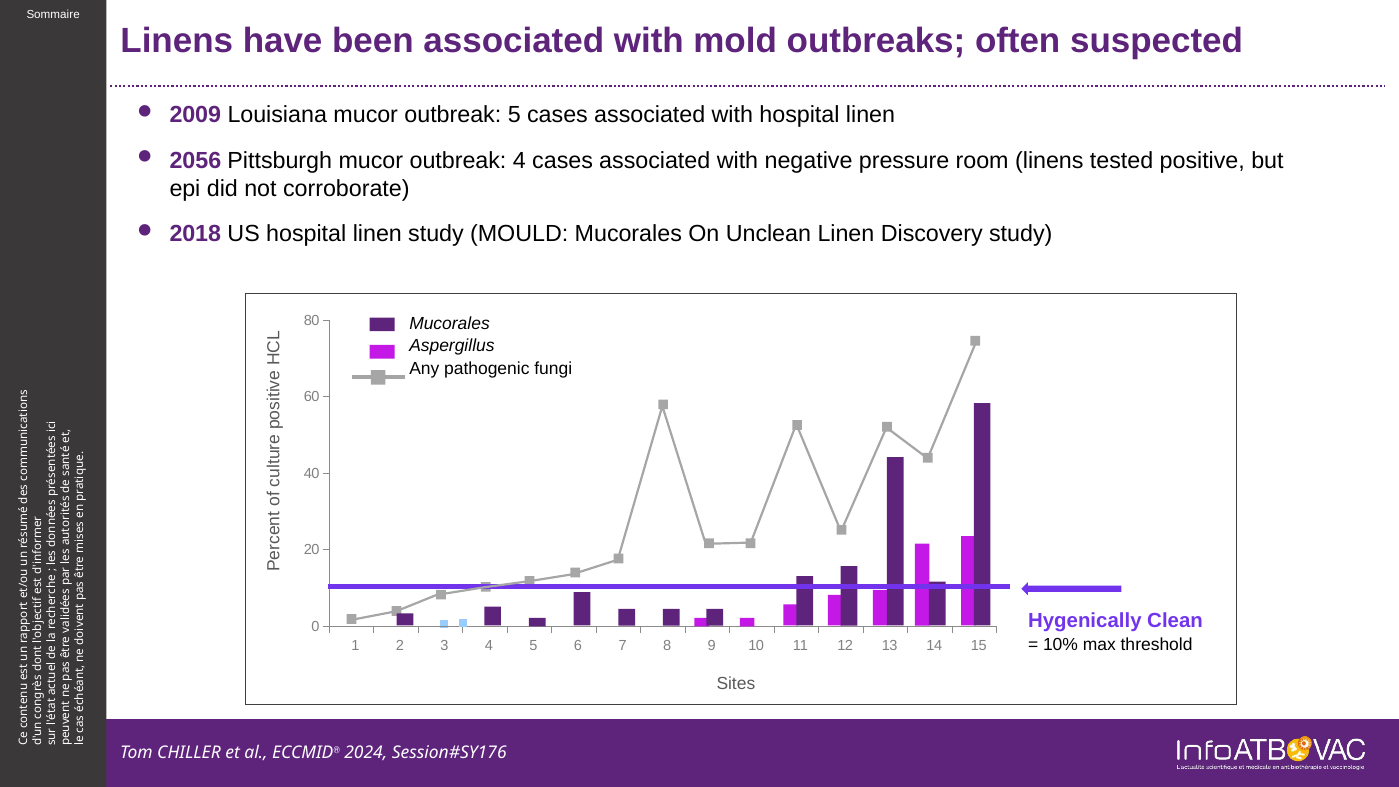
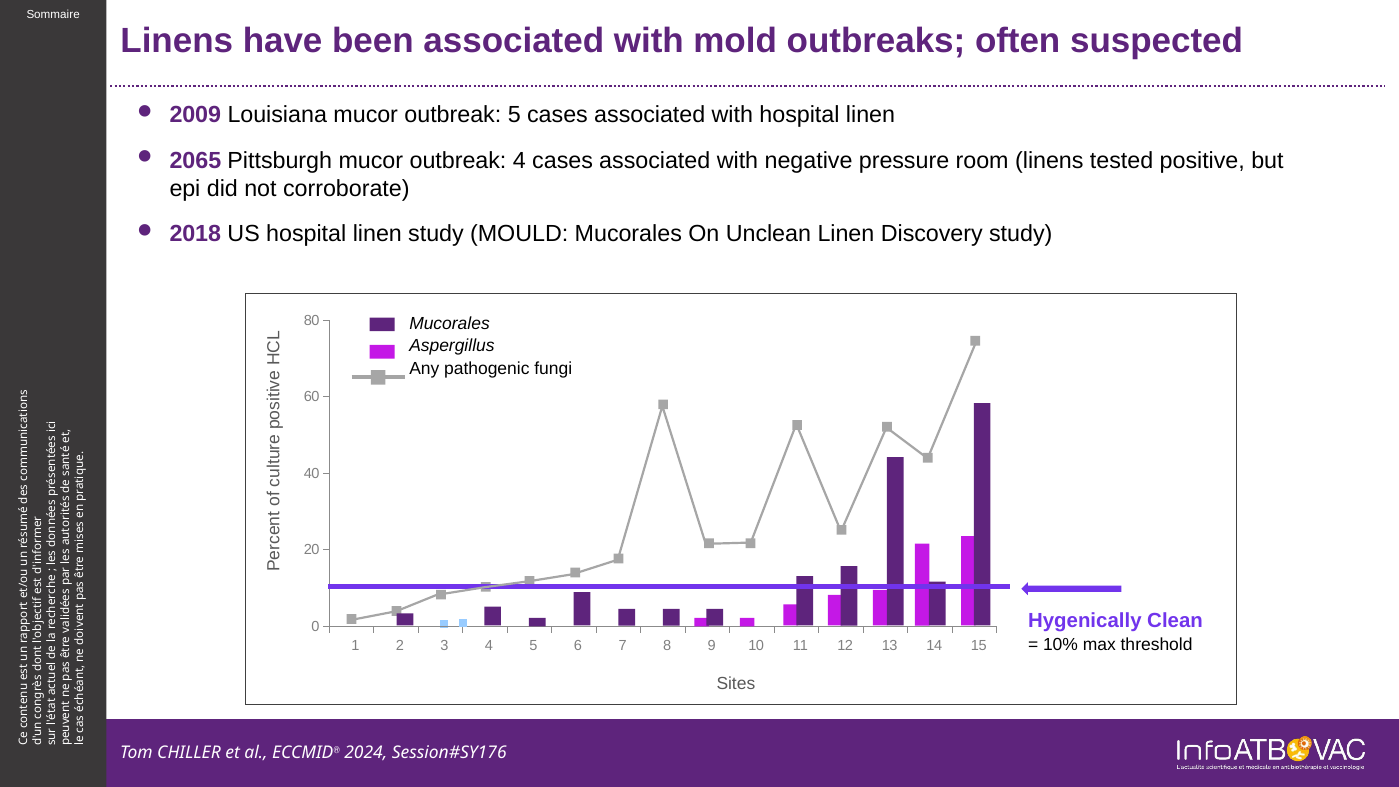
2056: 2056 -> 2065 (195, 161)
